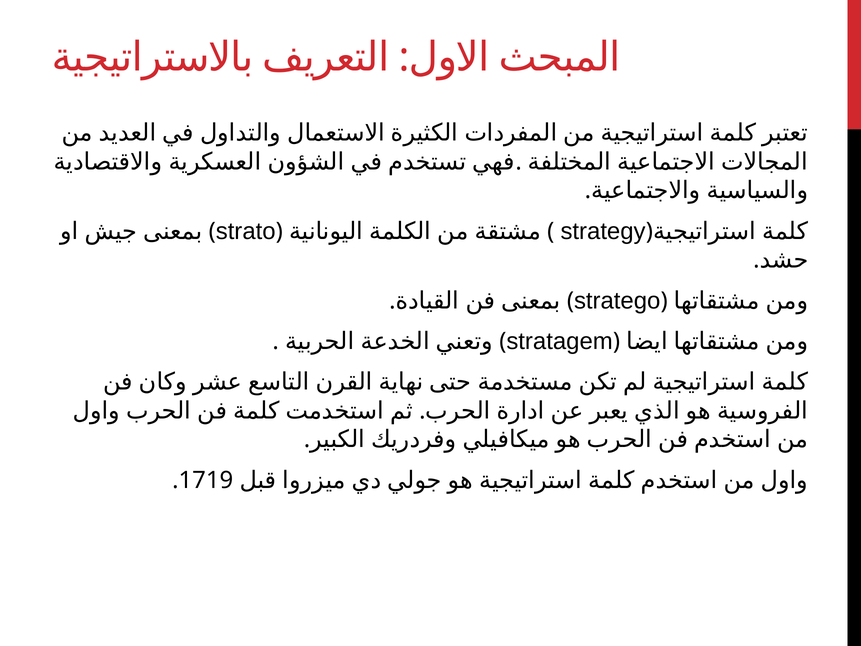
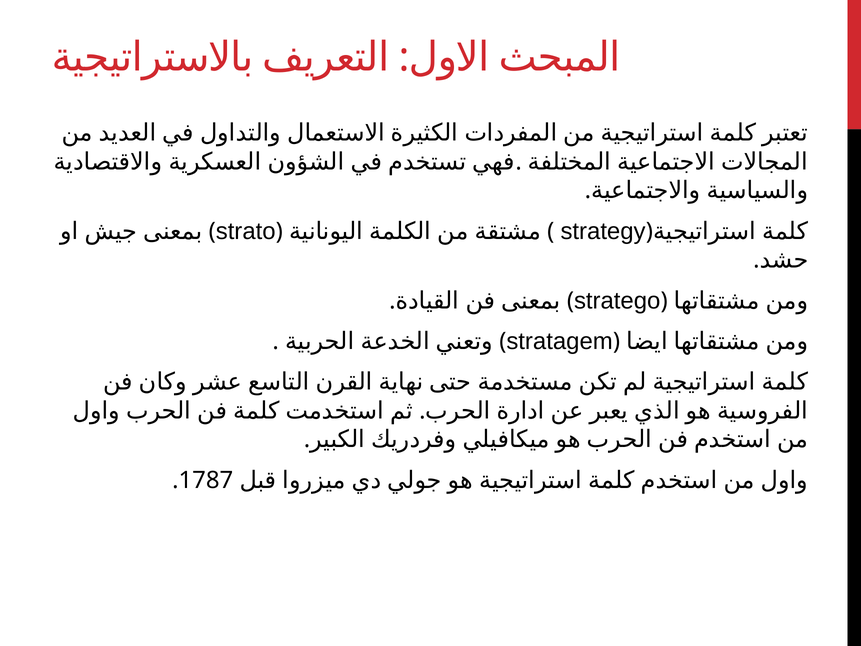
1719: 1719 -> 1787 (206, 480)
